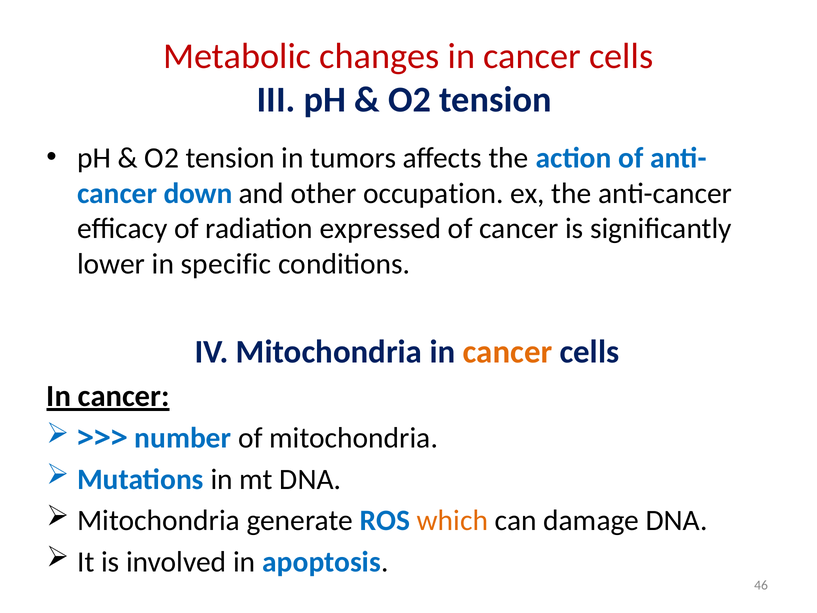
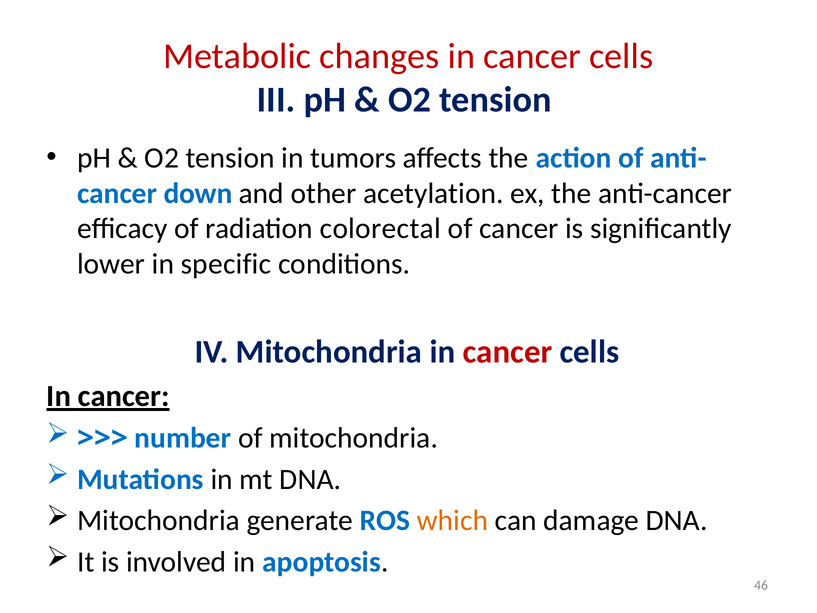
occupation: occupation -> acetylation (433, 193)
expressed: expressed -> colorectal (380, 229)
cancer colour: orange -> red (507, 352)
